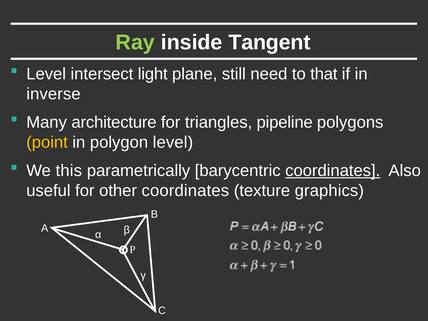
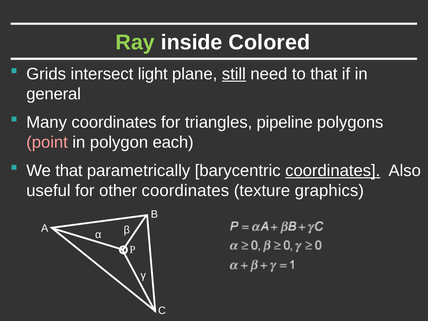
Tangent: Tangent -> Colored (269, 43)
Level: Level -> Grids (46, 74)
still underline: none -> present (234, 74)
inverse: inverse -> general (54, 94)
Many architecture: architecture -> coordinates (114, 122)
point colour: yellow -> pink (47, 142)
polygon level: level -> each (173, 142)
We this: this -> that (69, 171)
